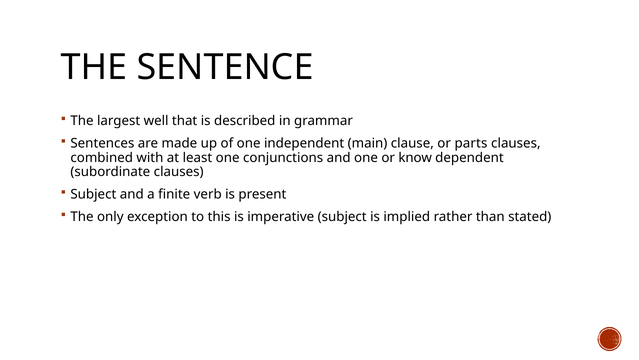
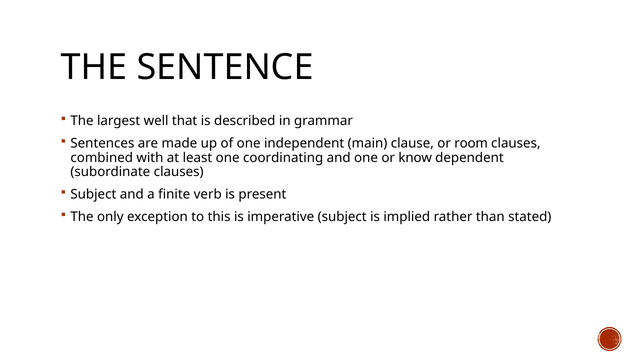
parts: parts -> room (471, 143)
conjunctions: conjunctions -> coordinating (283, 157)
